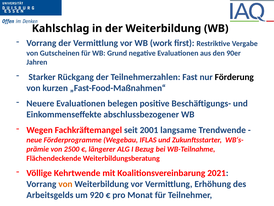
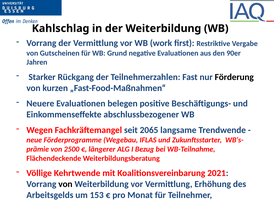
2001: 2001 -> 2065 (149, 130)
von colour: orange -> black (65, 184)
920: 920 -> 153 (97, 195)
